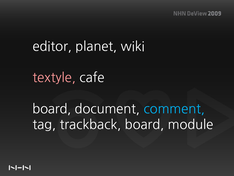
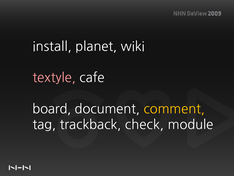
editor: editor -> install (52, 46)
comment colour: light blue -> yellow (174, 109)
trackback board: board -> check (144, 124)
